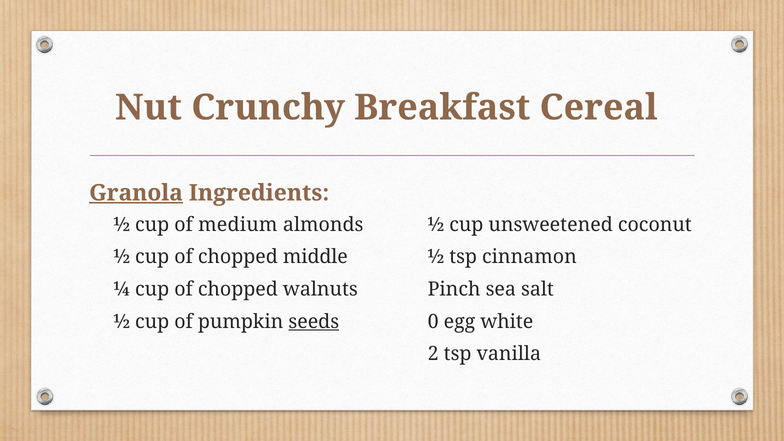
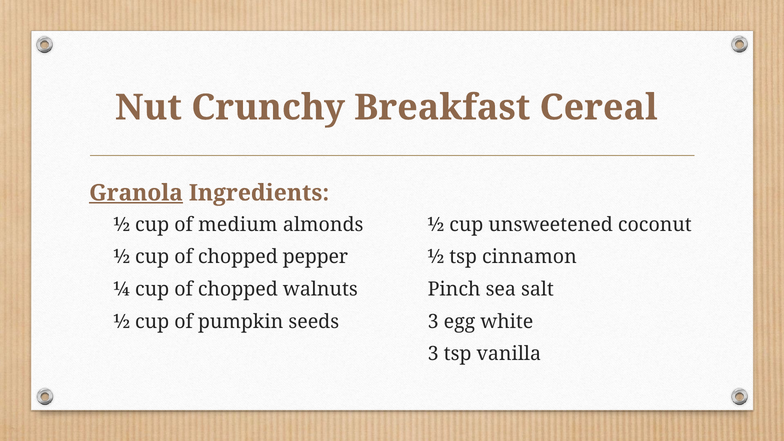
middle: middle -> pepper (315, 257)
seeds underline: present -> none (314, 322)
0: 0 -> 3 (433, 322)
2: 2 -> 3 (433, 354)
